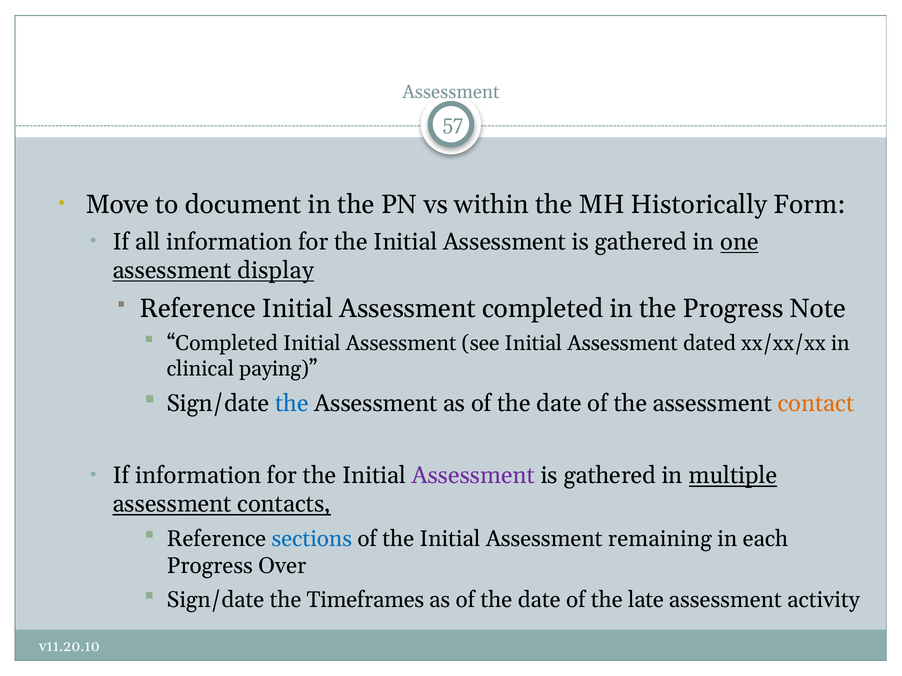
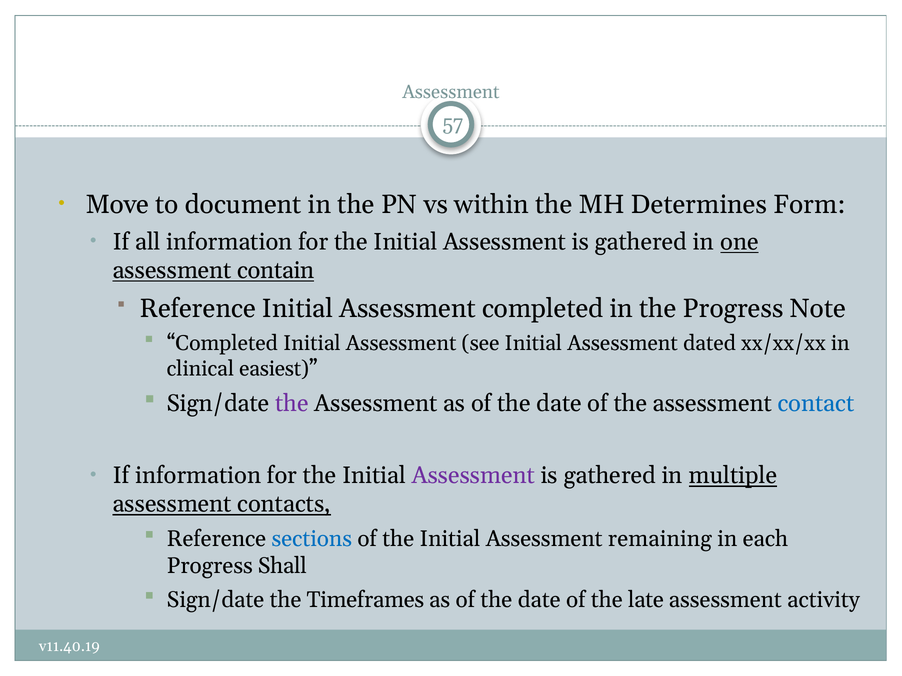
Historically: Historically -> Determines (699, 204)
display: display -> contain (276, 270)
paying: paying -> easiest (278, 369)
the colour: blue -> purple (292, 404)
contact colour: orange -> blue (816, 404)
Over: Over -> Shall (282, 566)
v11.20.10: v11.20.10 -> v11.40.19 (69, 647)
